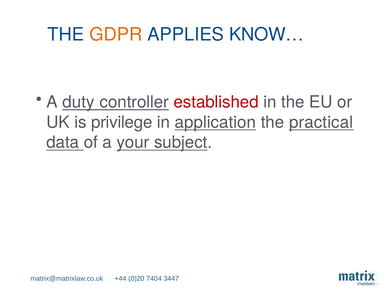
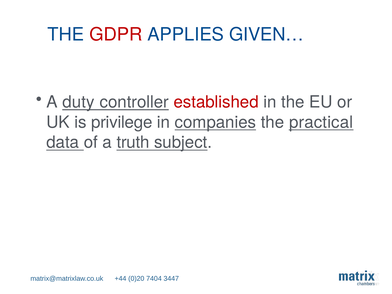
GDPR colour: orange -> red (116, 35)
KNOW…: KNOW… -> GIVEN… (266, 35)
application: application -> companies (215, 122)
your: your -> truth (133, 142)
